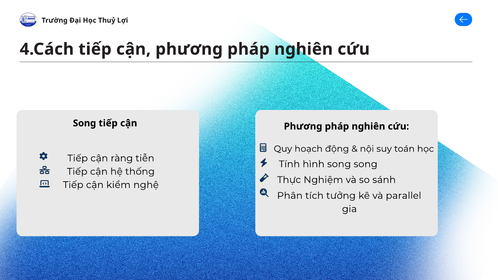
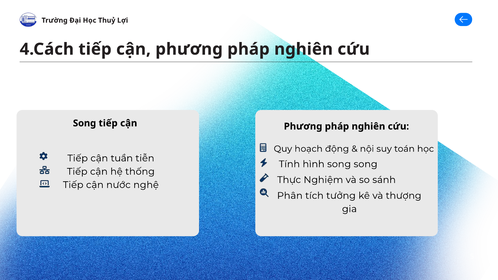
ràng: ràng -> tuần (122, 158)
kiểm: kiểm -> nước (118, 185)
parallel: parallel -> thượng (404, 196)
